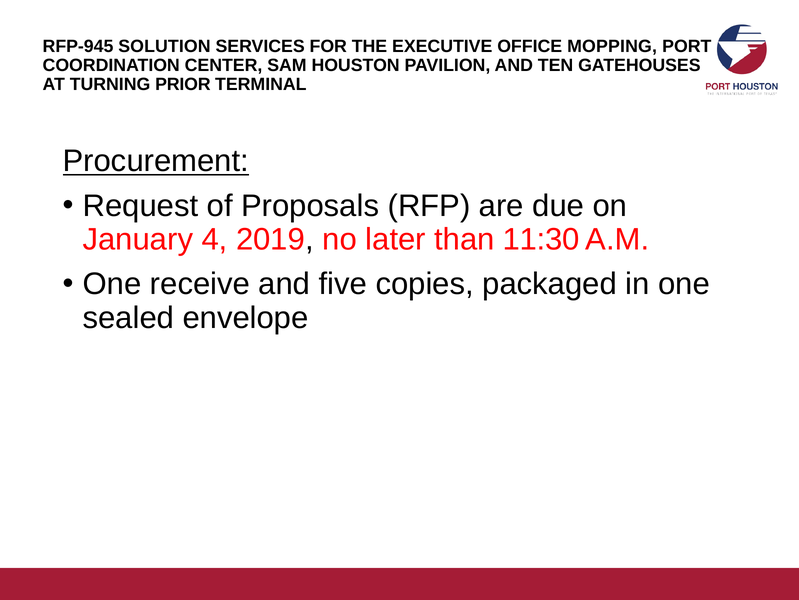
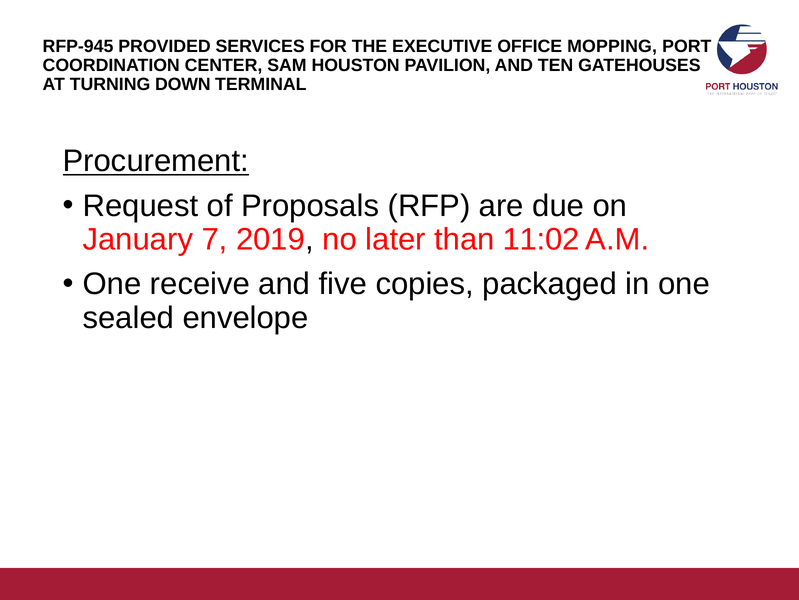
SOLUTION: SOLUTION -> PROVIDED (165, 46)
PRIOR: PRIOR -> DOWN (183, 84)
4: 4 -> 7 (215, 239)
11:30: 11:30 -> 11:02 (541, 239)
